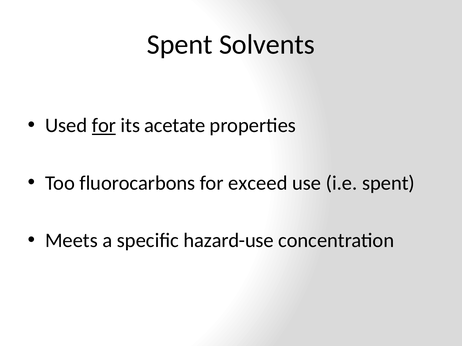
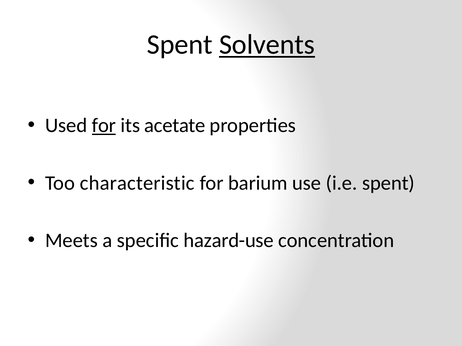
Solvents underline: none -> present (267, 45)
fluorocarbons: fluorocarbons -> characteristic (137, 183)
exceed: exceed -> barium (258, 183)
